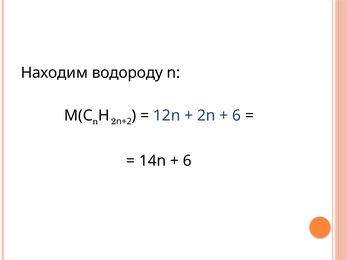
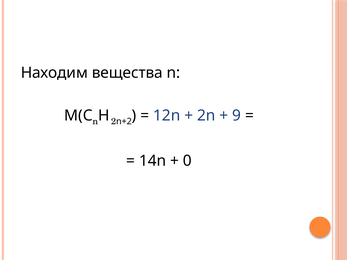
водороду: водороду -> вещества (127, 73)
6: 6 -> 9 (237, 116)
6: 6 -> 0 (187, 161)
